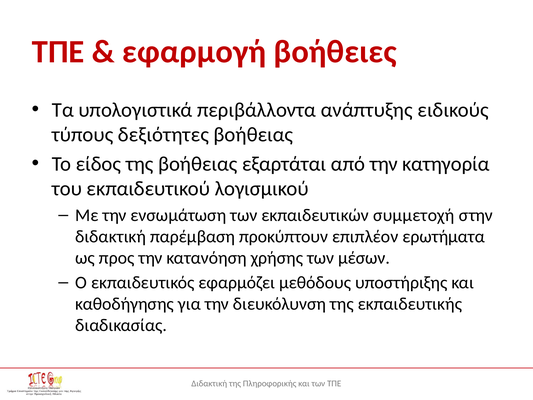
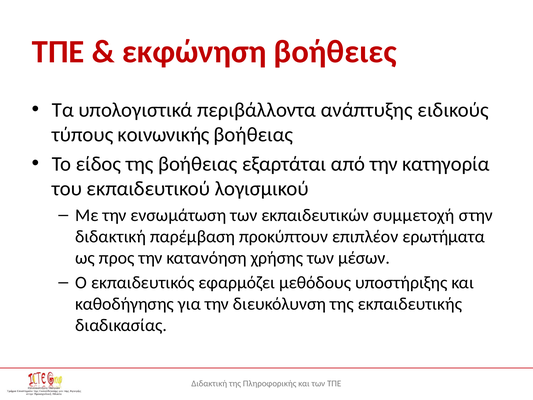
εφαρμογή: εφαρμογή -> εκφώνηση (194, 52)
δεξιότητες: δεξιότητες -> κοινωνικής (164, 135)
